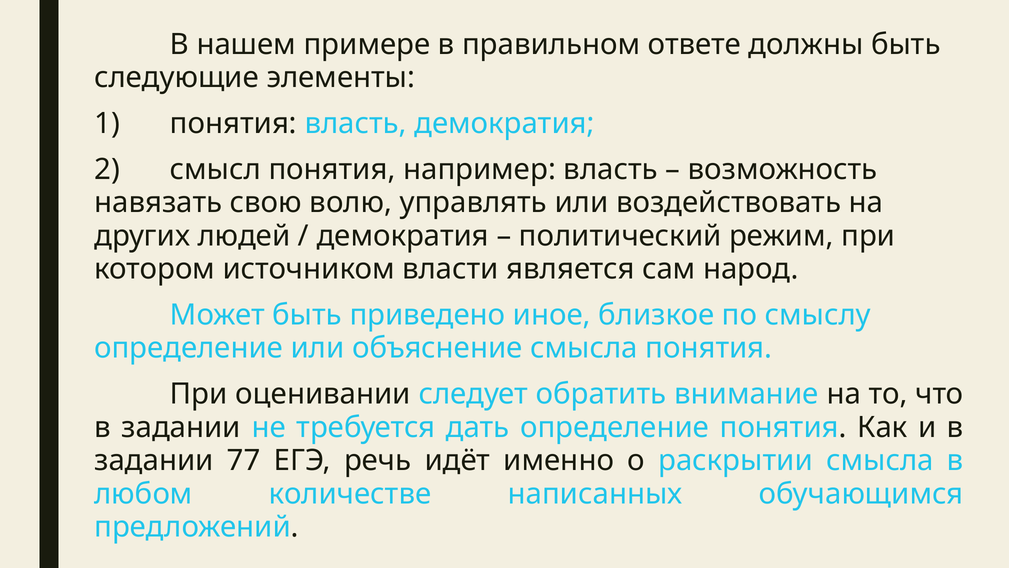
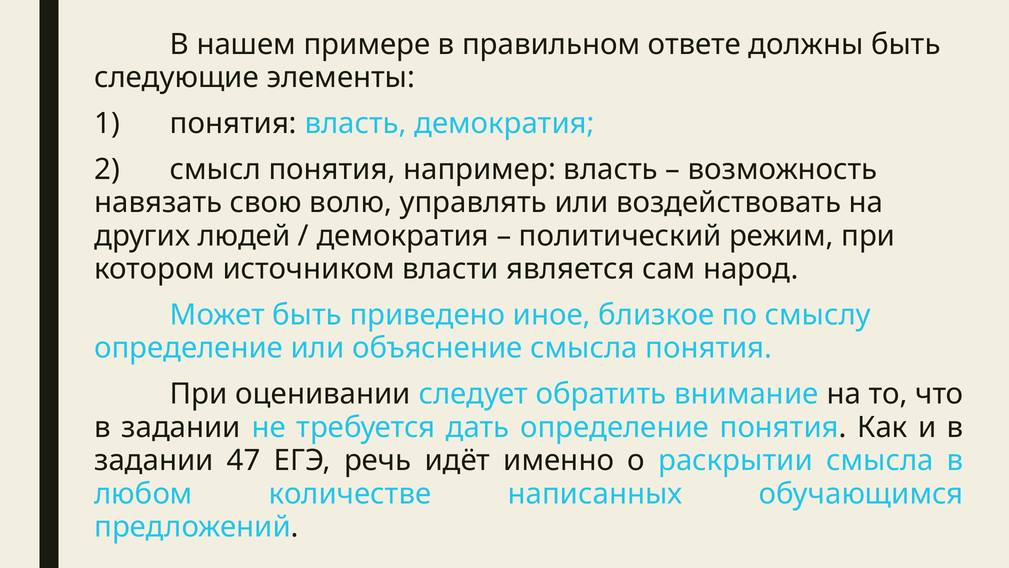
77: 77 -> 47 (244, 460)
